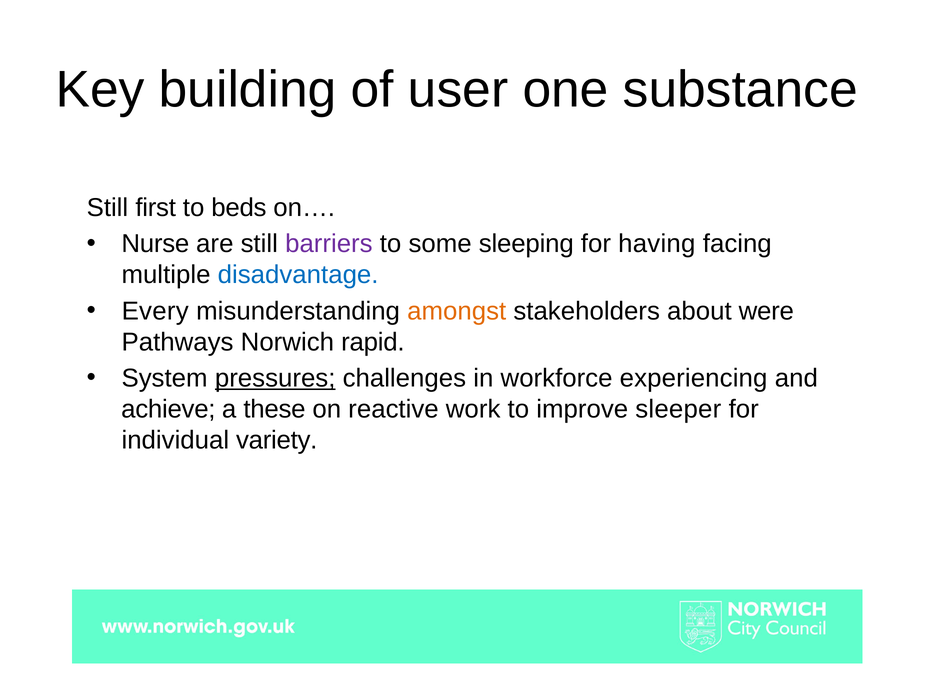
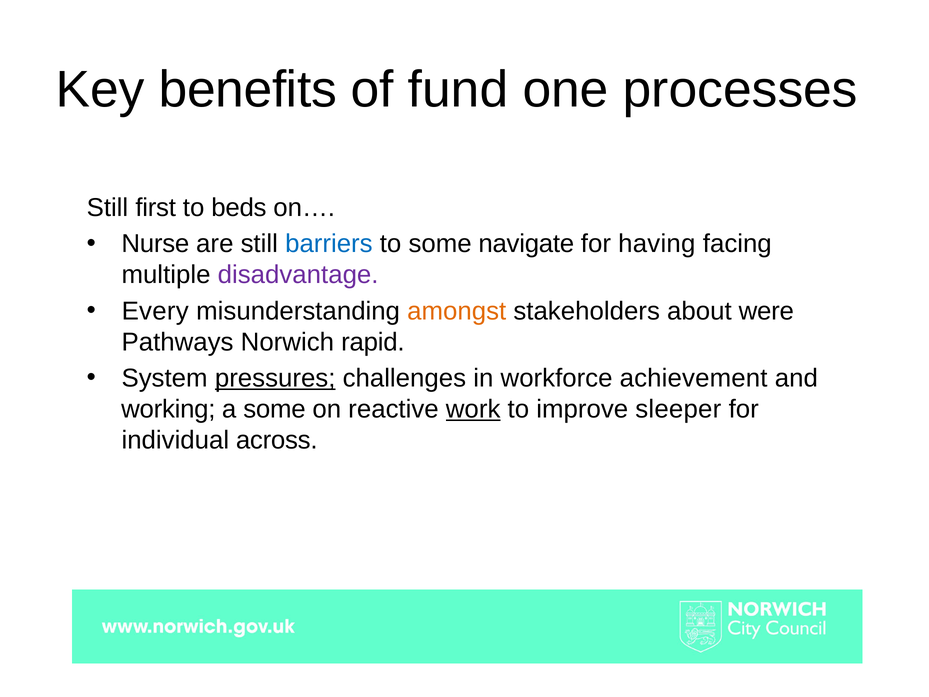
building: building -> benefits (248, 90)
user: user -> fund (458, 90)
substance: substance -> processes (740, 90)
barriers colour: purple -> blue (329, 244)
sleeping: sleeping -> navigate (526, 244)
disadvantage colour: blue -> purple (298, 275)
experiencing: experiencing -> achievement (694, 378)
achieve: achieve -> working (168, 409)
a these: these -> some (275, 409)
work underline: none -> present (473, 409)
variety: variety -> across (277, 440)
